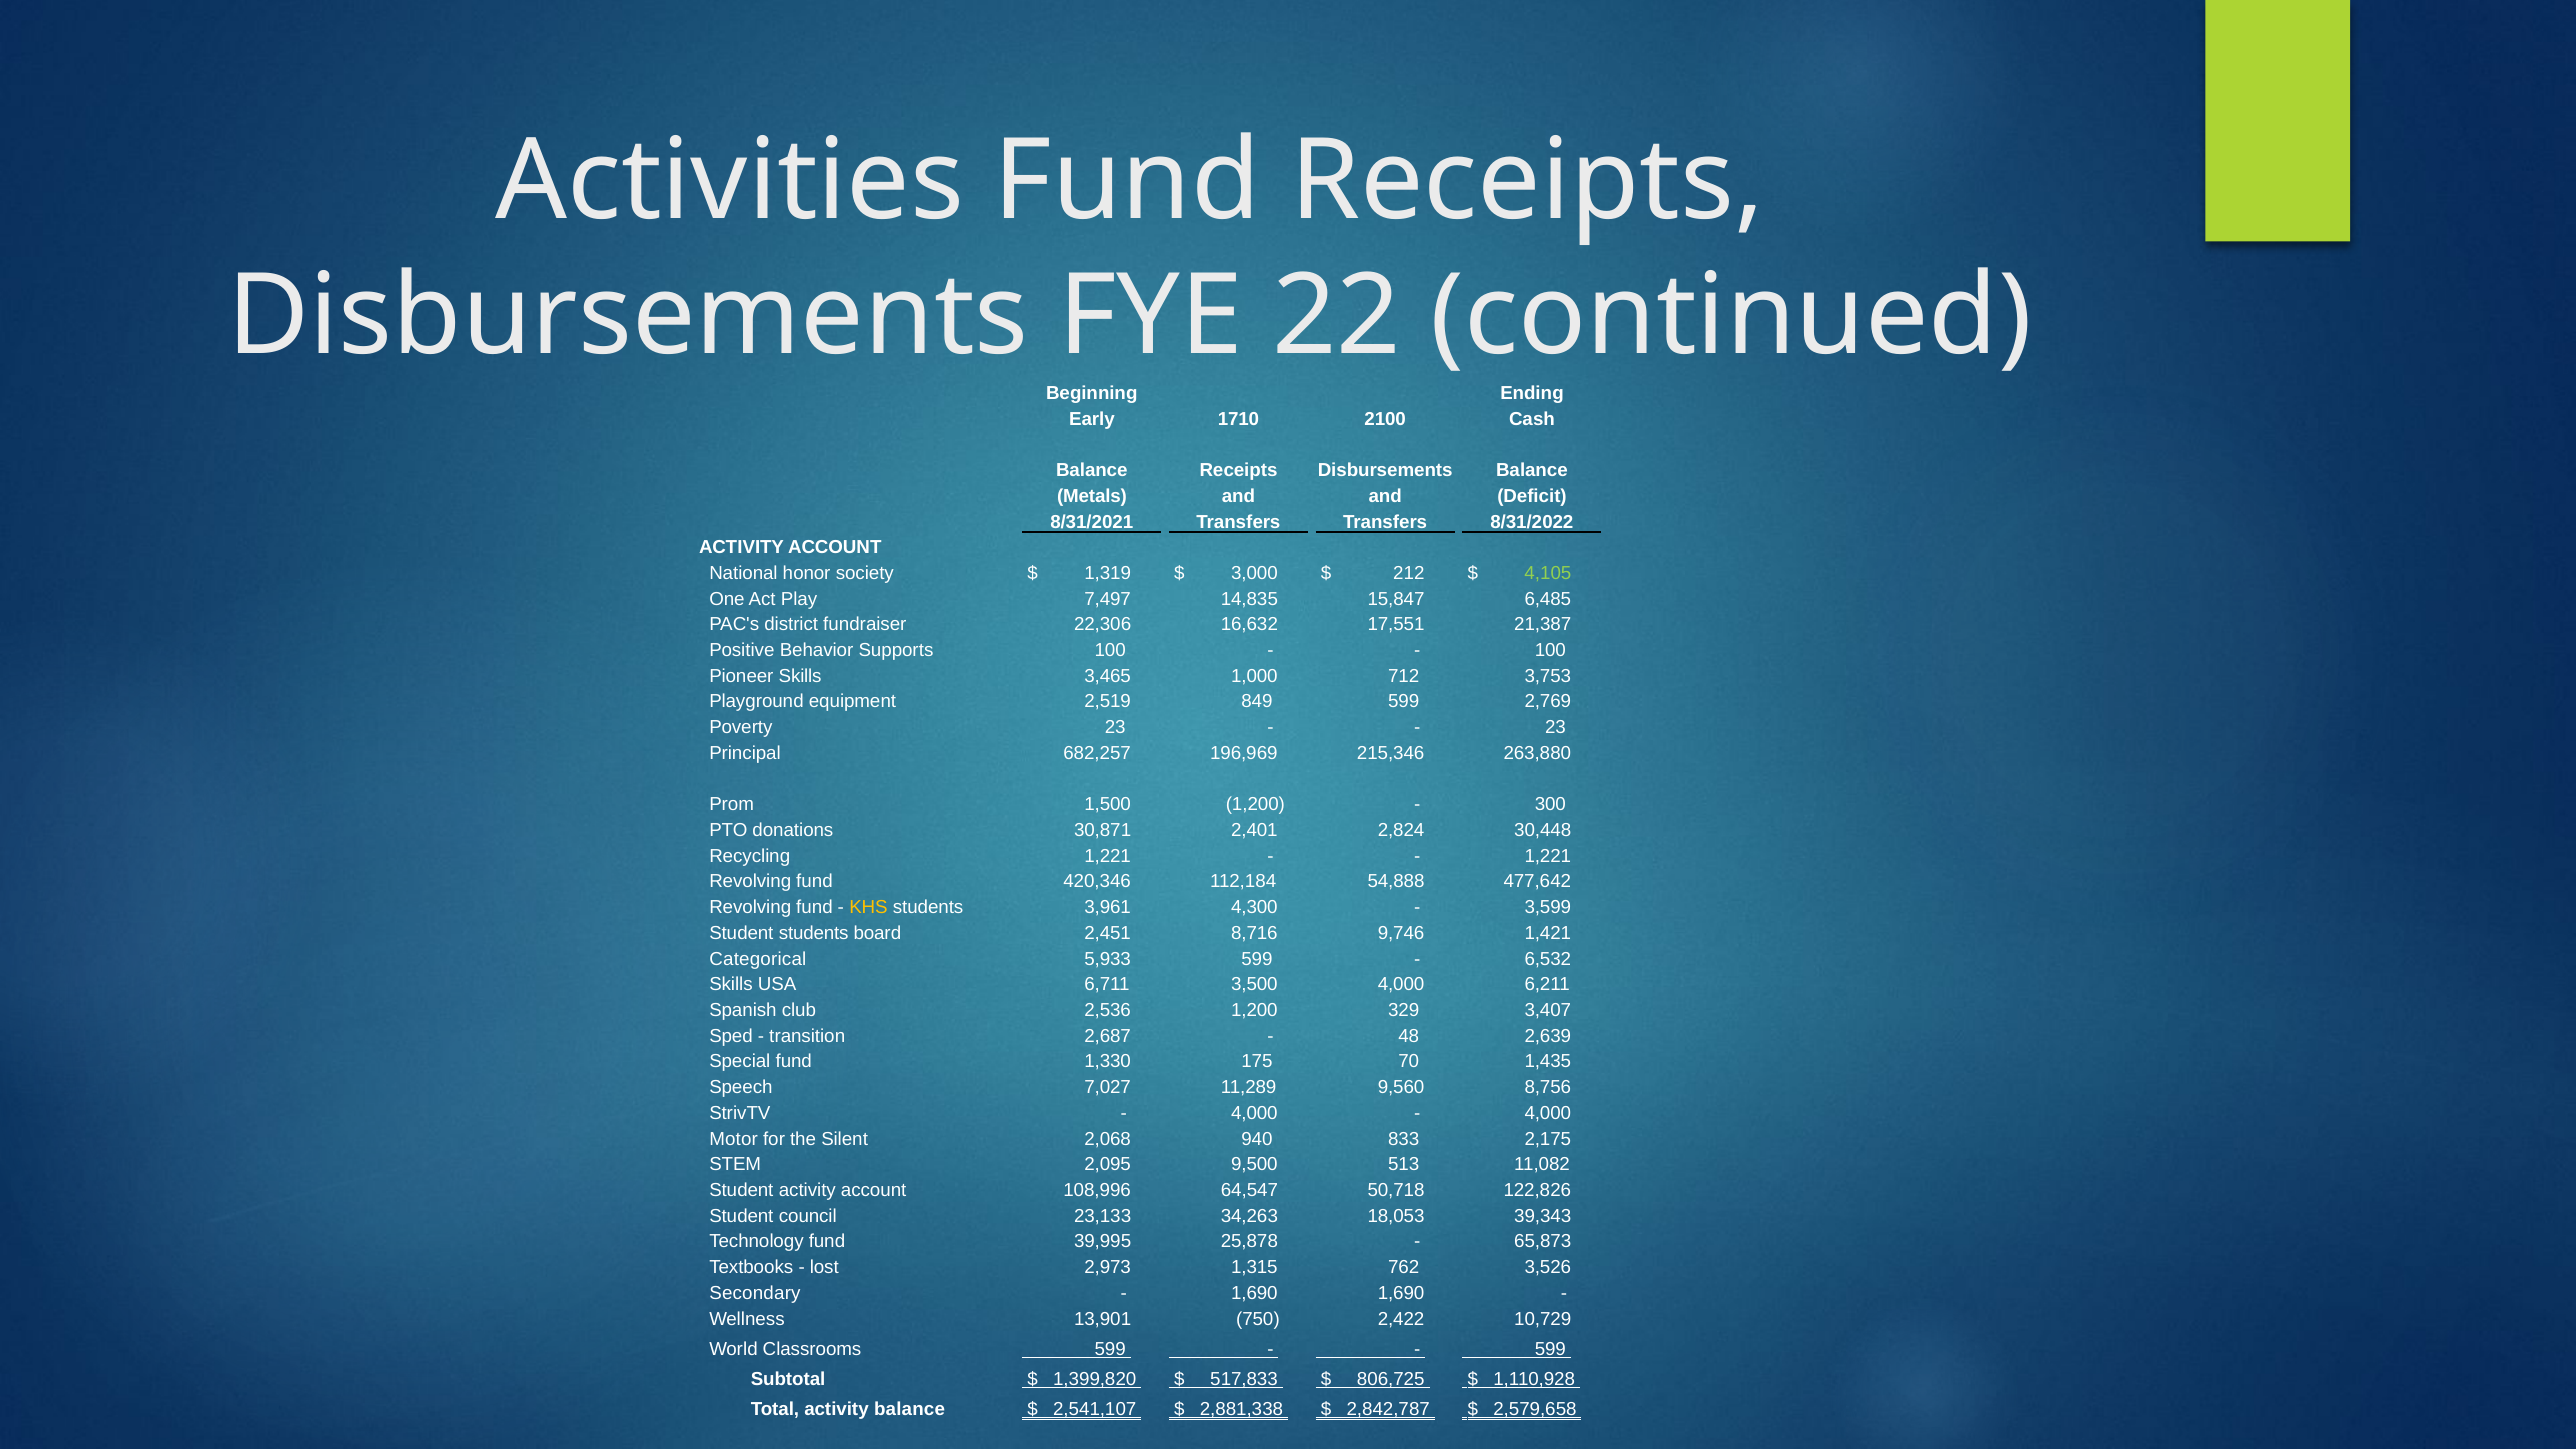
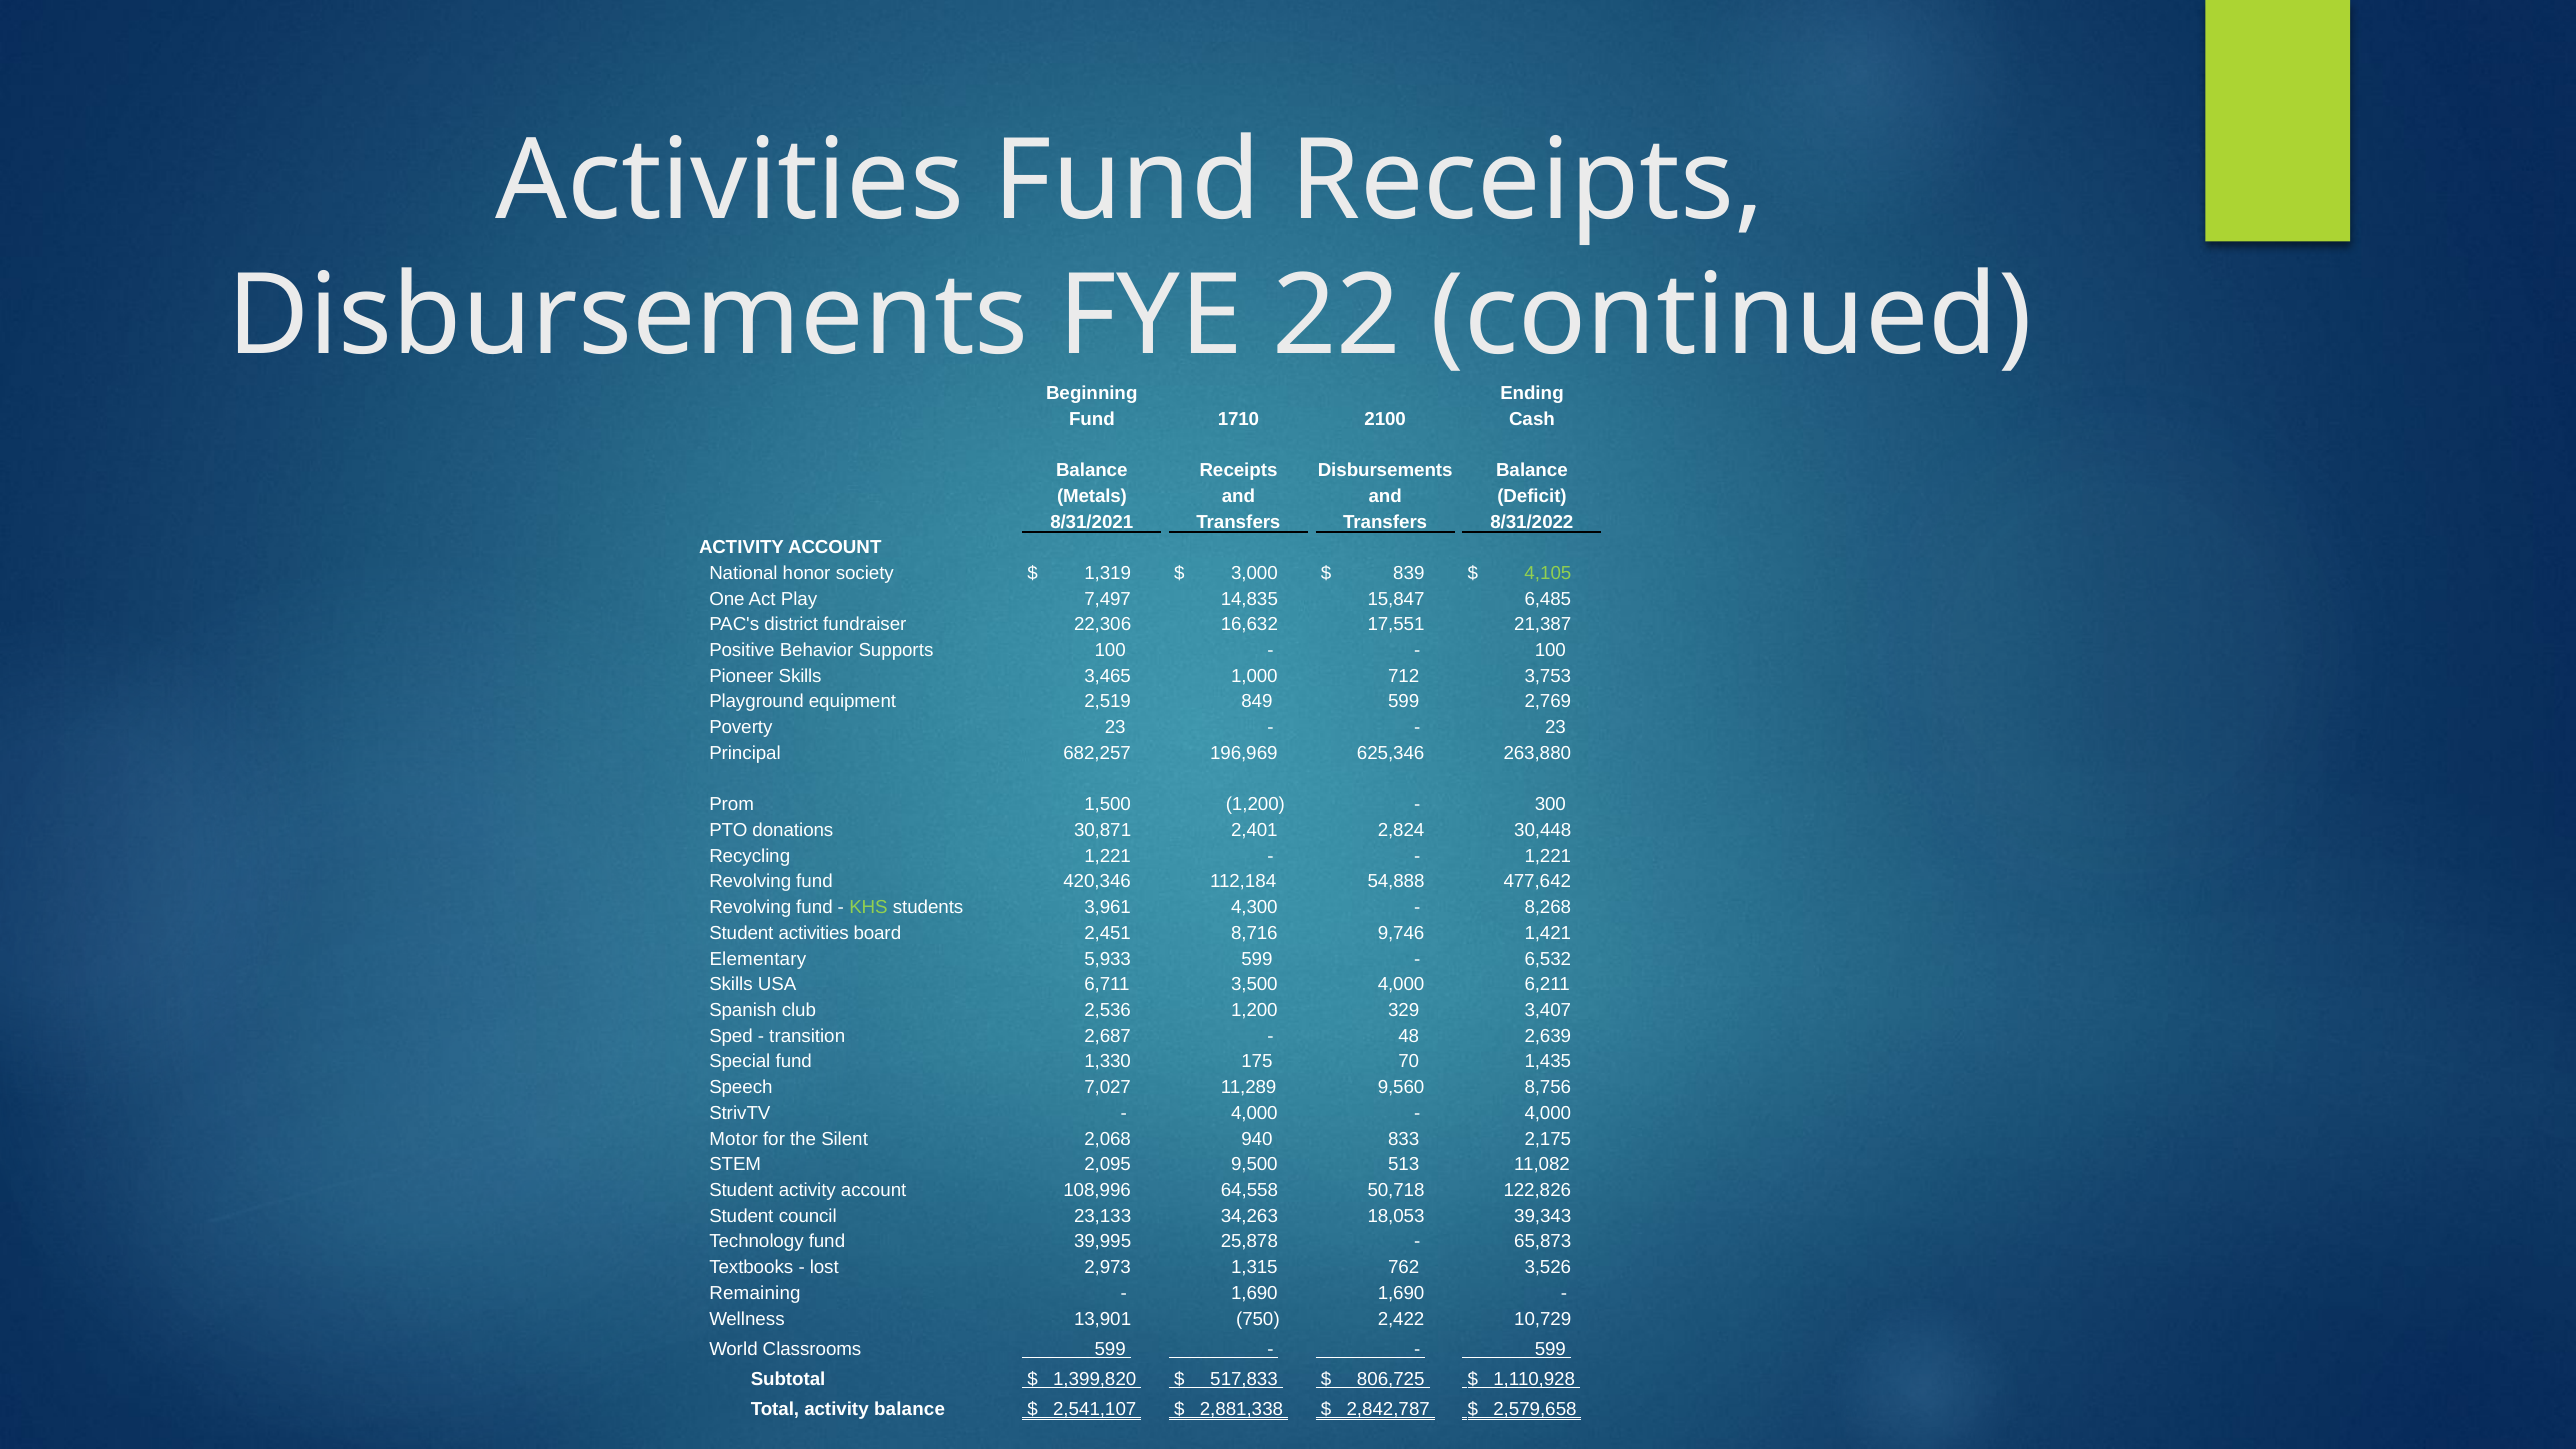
Early: Early -> Fund (1092, 419)
212: 212 -> 839 (1409, 573)
215,346: 215,346 -> 625,346 (1391, 753)
KHS colour: yellow -> light green (869, 907)
3,599: 3,599 -> 8,268 (1548, 907)
Student students: students -> activities (814, 933)
Categorical: Categorical -> Elementary (758, 959)
64,547: 64,547 -> 64,558 (1249, 1190)
Secondary: Secondary -> Remaining (755, 1293)
